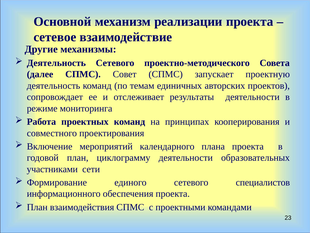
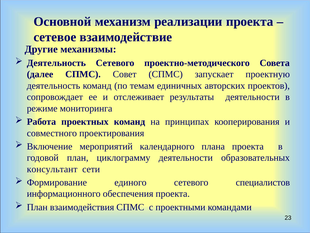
участниками: участниками -> консультант (52, 169)
